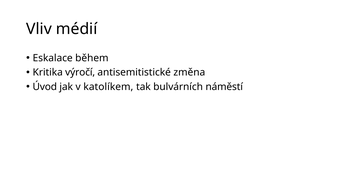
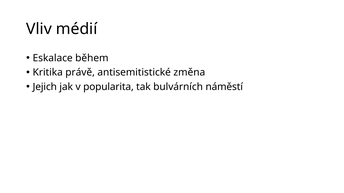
výročí: výročí -> právě (80, 73)
Úvod: Úvod -> Jejich (45, 87)
katolíkem: katolíkem -> popularita (108, 87)
